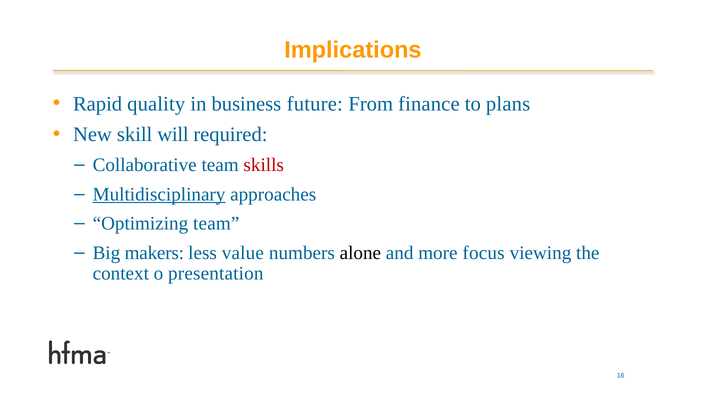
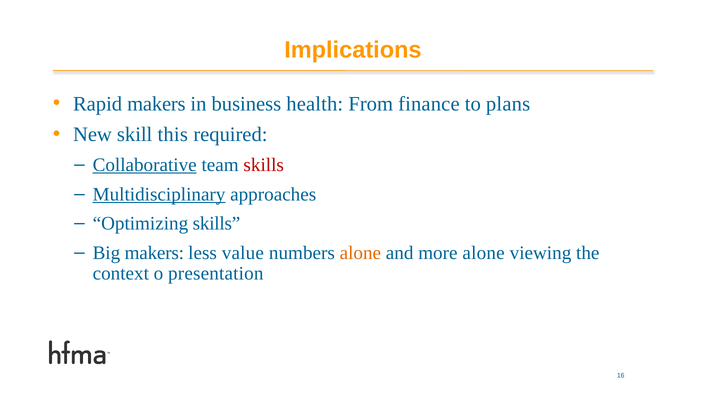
Rapid quality: quality -> makers (156, 104)
future: future -> health (315, 104)
will: will -> this (173, 135)
Collaborative underline: none -> present (145, 165)
Optimizing team: team -> skills (216, 224)
alone colour: black -> orange (360, 253)
more focus: focus -> alone (484, 253)
